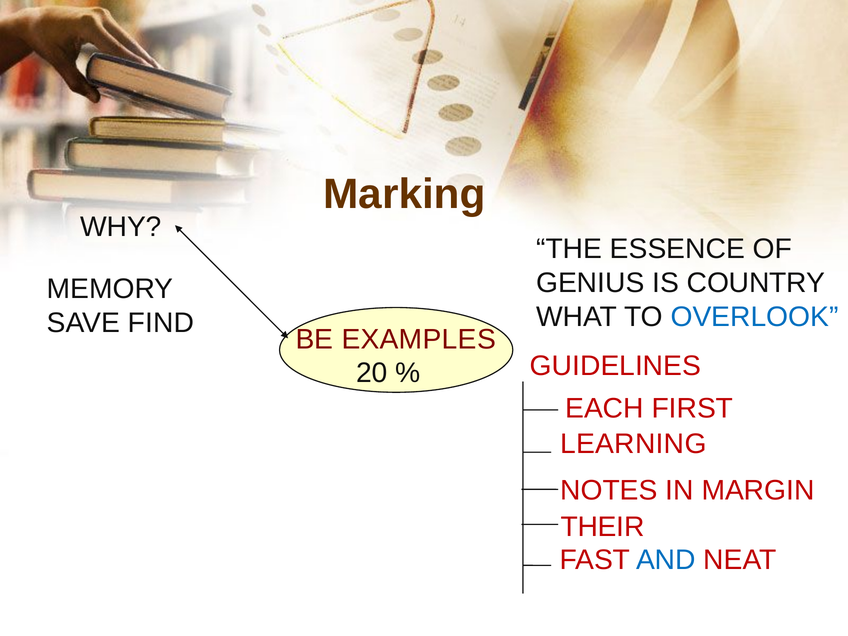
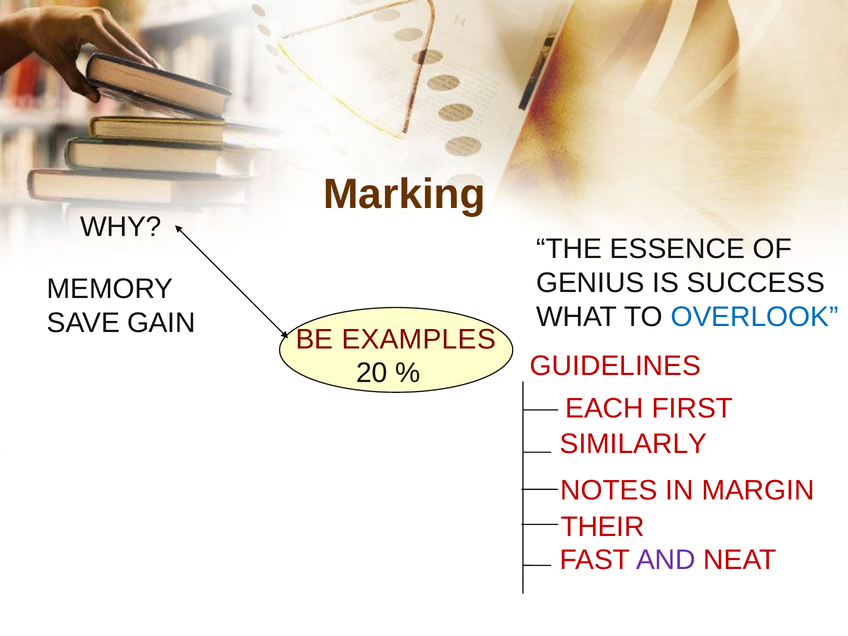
COUNTRY: COUNTRY -> SUCCESS (756, 283)
FIND: FIND -> GAIN (161, 323)
LEARNING: LEARNING -> SIMILARLY (633, 444)
AND colour: blue -> purple (666, 560)
